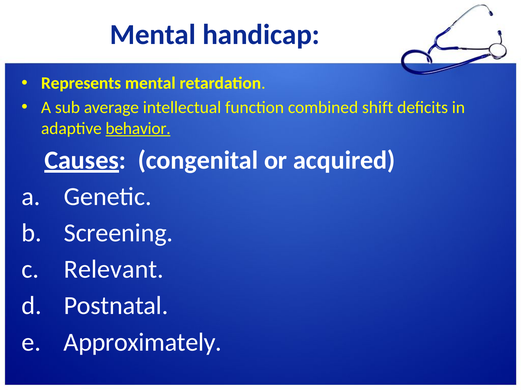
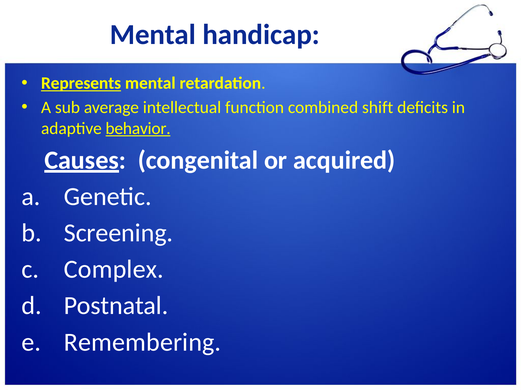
Represents underline: none -> present (81, 83)
Relevant: Relevant -> Complex (114, 270)
Approximately: Approximately -> Remembering (143, 343)
